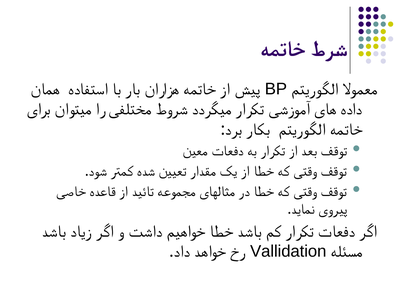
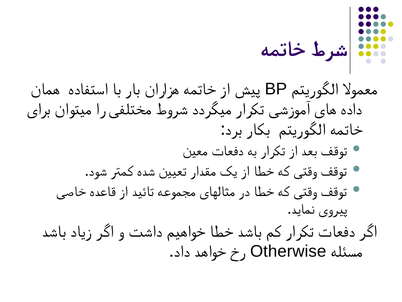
Vallidation: Vallidation -> Otherwise (288, 251)
